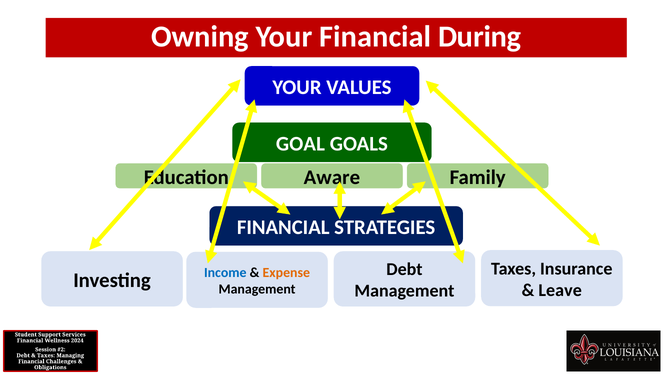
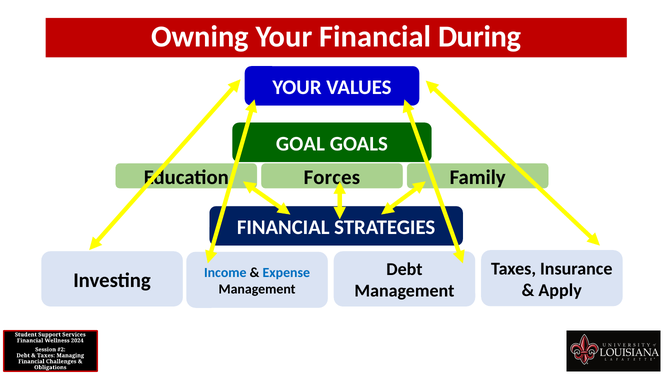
Aware: Aware -> Forces (332, 177)
Expense colour: orange -> blue (286, 272)
Leave: Leave -> Apply (560, 290)
